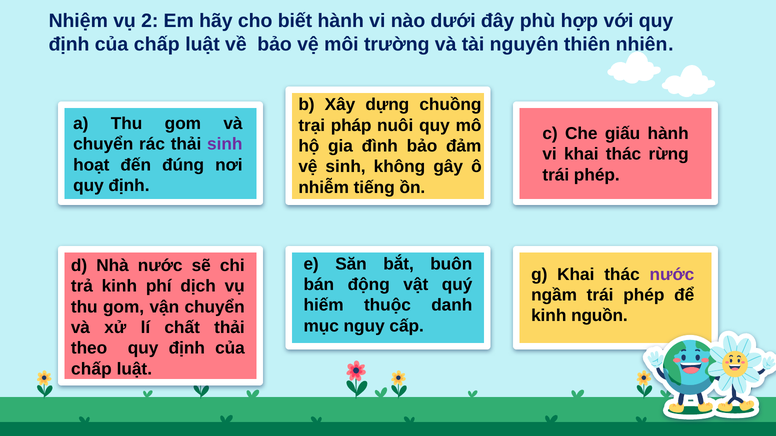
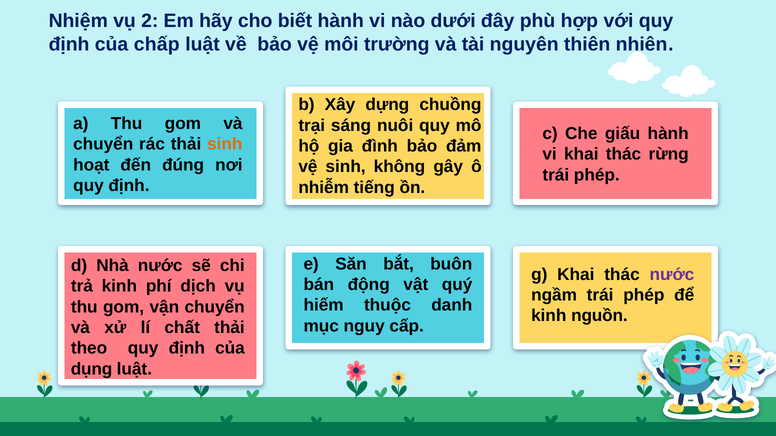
pháp: pháp -> sáng (351, 126)
sinh colour: purple -> orange (225, 144)
chấp: chấp -> dụng (92, 369)
